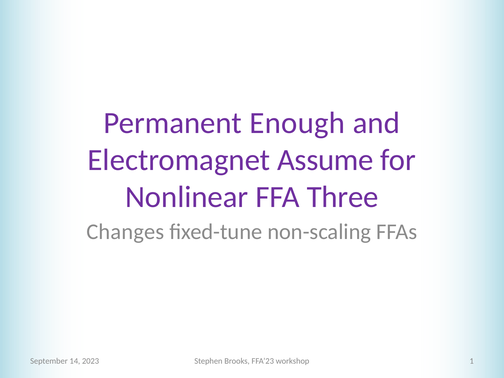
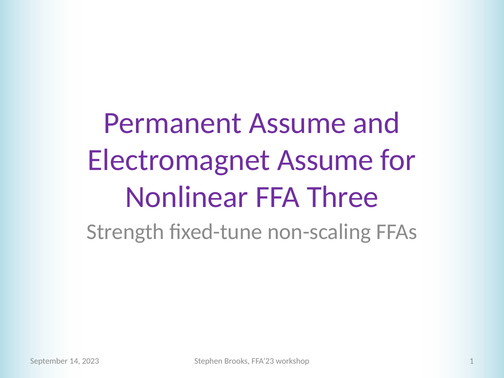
Permanent Enough: Enough -> Assume (297, 123)
Changes: Changes -> Strength (125, 232)
